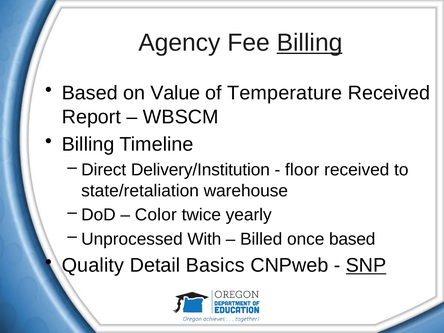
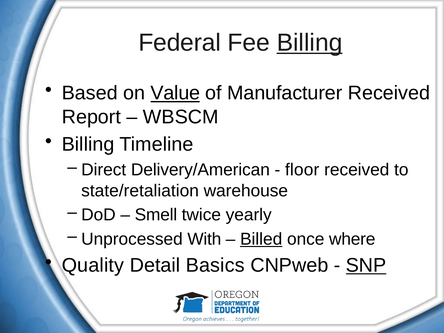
Agency: Agency -> Federal (180, 43)
Value underline: none -> present (175, 93)
Temperature: Temperature -> Manufacturer (285, 93)
Delivery/Institution: Delivery/Institution -> Delivery/American (200, 170)
Color: Color -> Smell (156, 215)
Billed underline: none -> present (261, 239)
once based: based -> where (352, 239)
